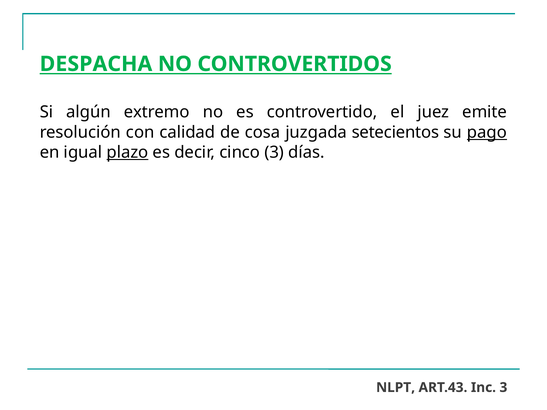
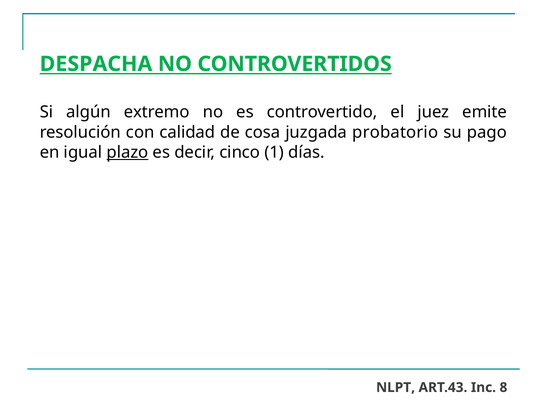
setecientos: setecientos -> probatorio (395, 132)
pago underline: present -> none (487, 132)
cinco 3: 3 -> 1 (274, 152)
Inc 3: 3 -> 8 (503, 388)
